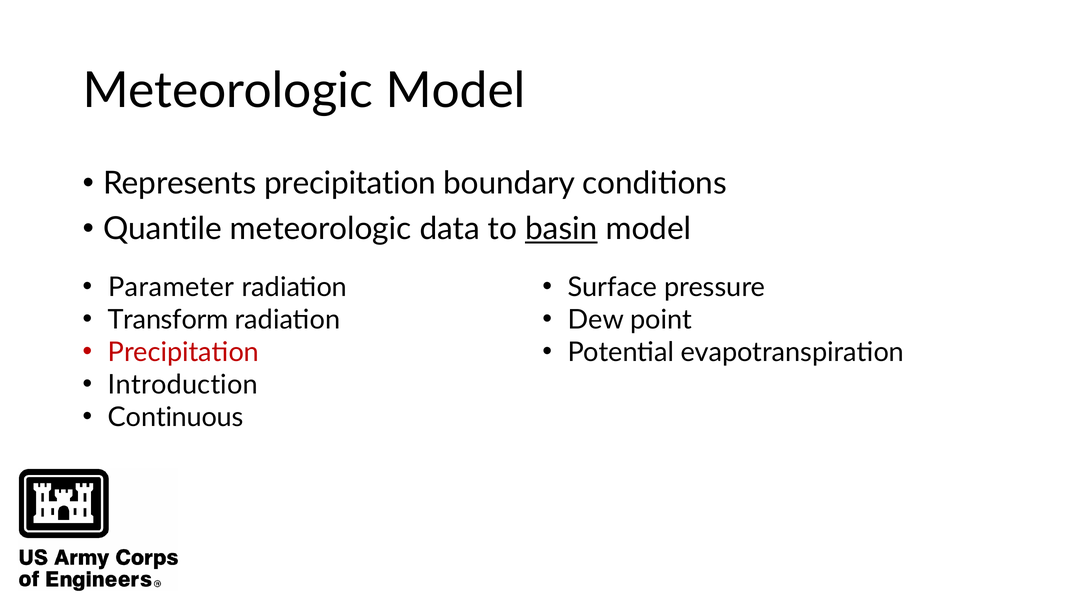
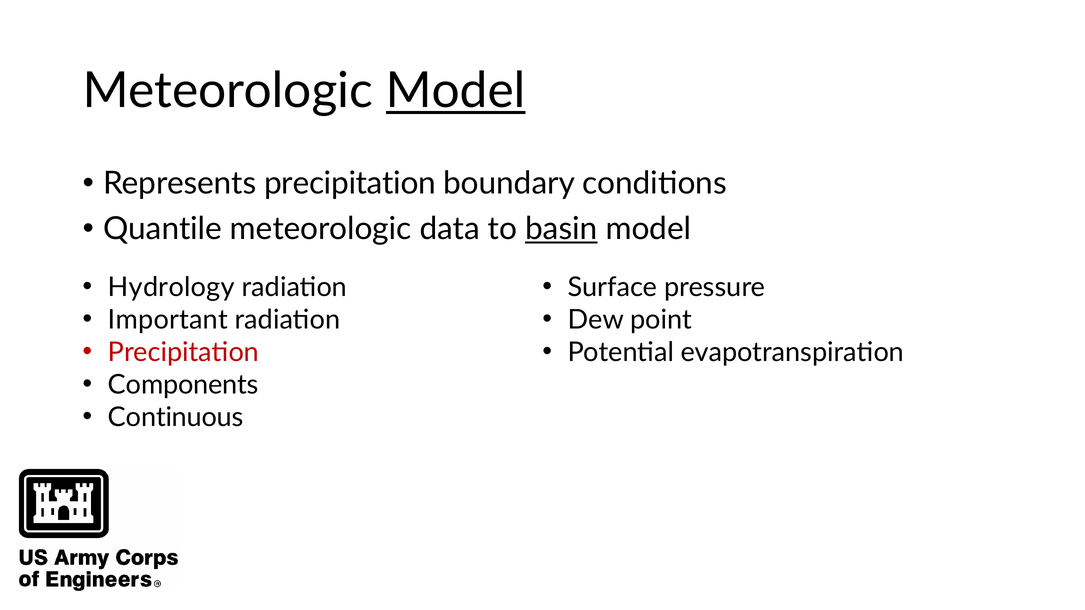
Model underline: none -> present (456, 91)
Parameter: Parameter -> Hydrology (171, 288)
Transform: Transform -> Important (168, 320)
Introduction: Introduction -> Components (183, 385)
